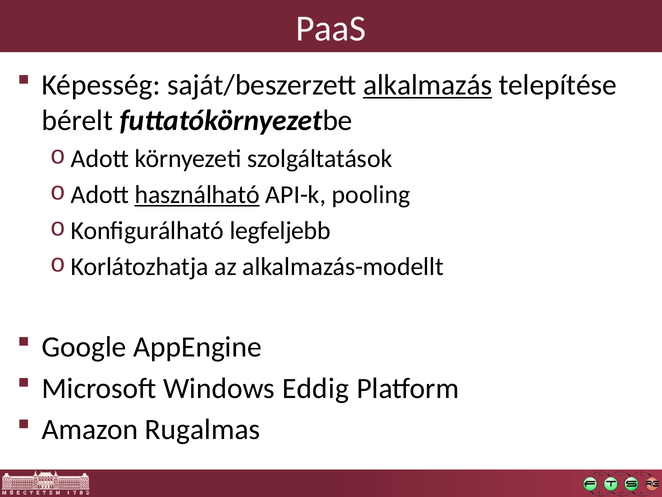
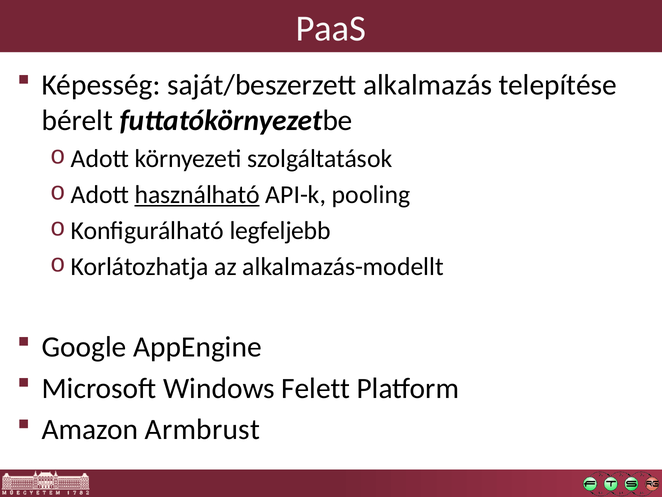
alkalmazás underline: present -> none (428, 85)
Eddig: Eddig -> Felett (316, 388)
Rugalmas: Rugalmas -> Armbrust (202, 429)
